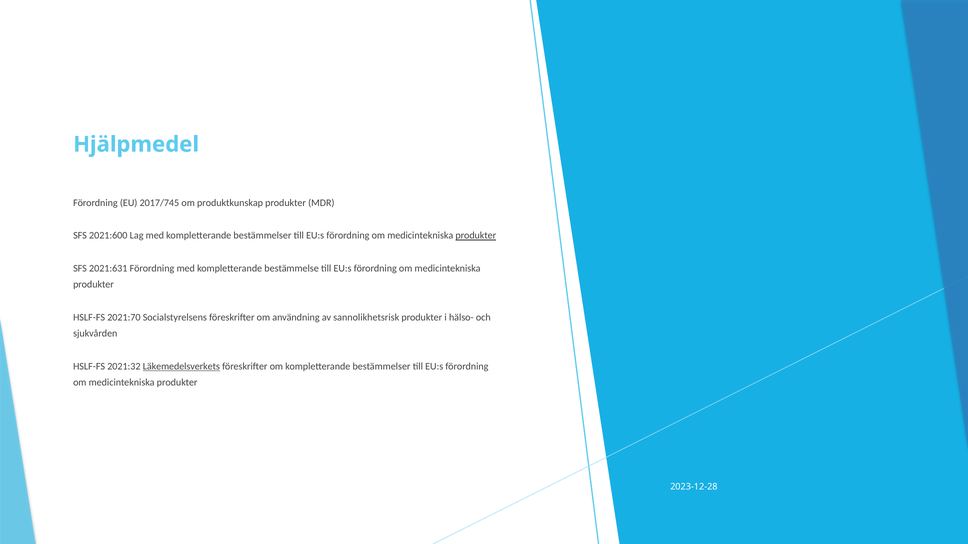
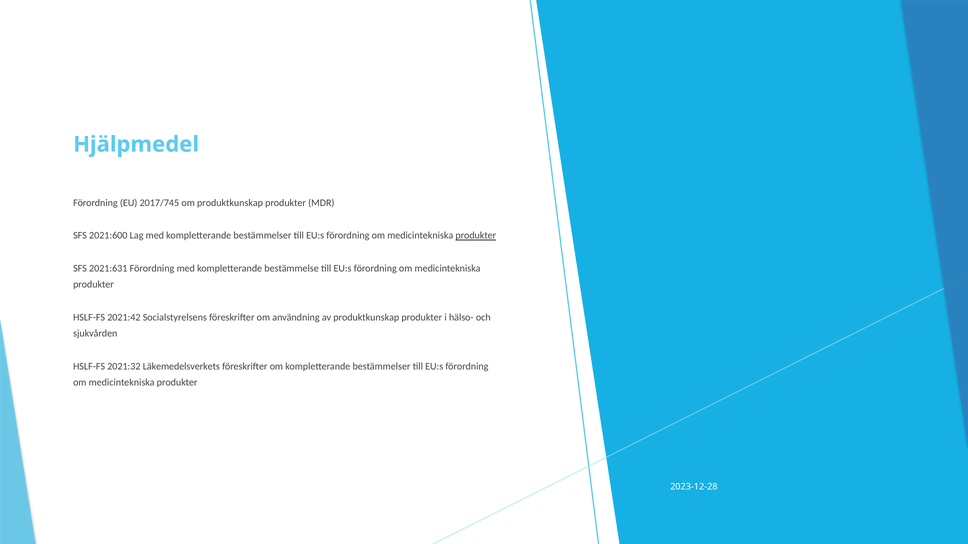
2021:70: 2021:70 -> 2021:42 (124, 318)
av sannolikhetsrisk: sannolikhetsrisk -> produktkunskap (366, 318)
Läkemedelsverkets underline: present -> none (181, 367)
